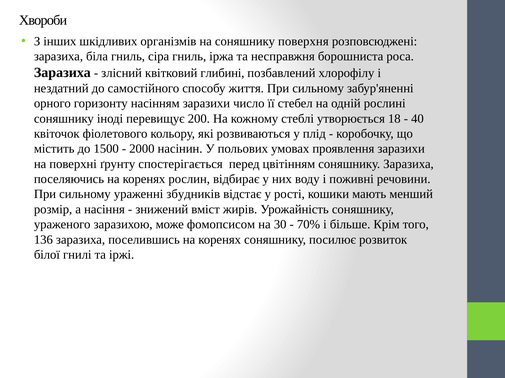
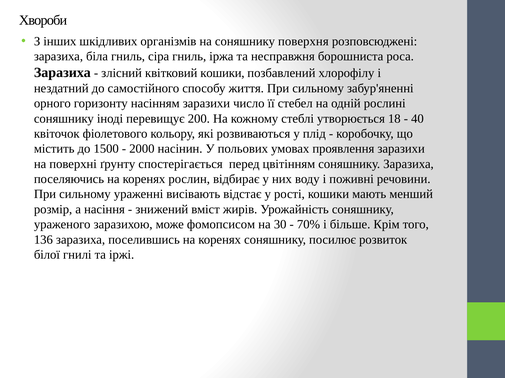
квітковий глибині: глибині -> кошики (222, 73)
збудників: збудників -> висівають (193, 195)
